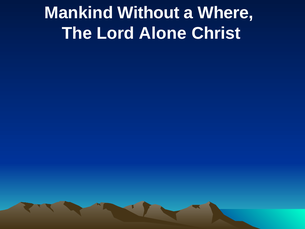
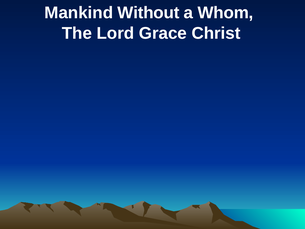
Where: Where -> Whom (226, 13)
Alone: Alone -> Grace (163, 33)
